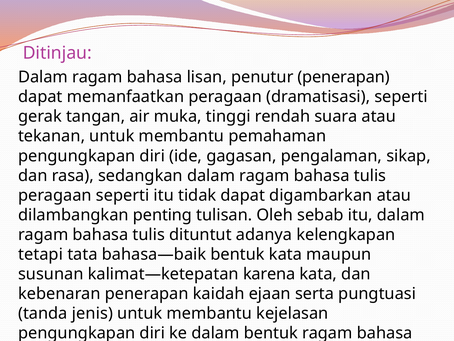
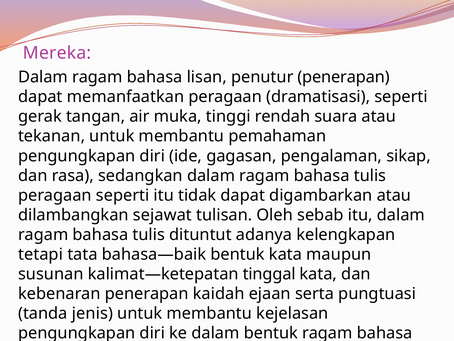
Ditinjau: Ditinjau -> Mereka (57, 53)
penting: penting -> sejawat (162, 215)
karena: karena -> tinggal (269, 274)
